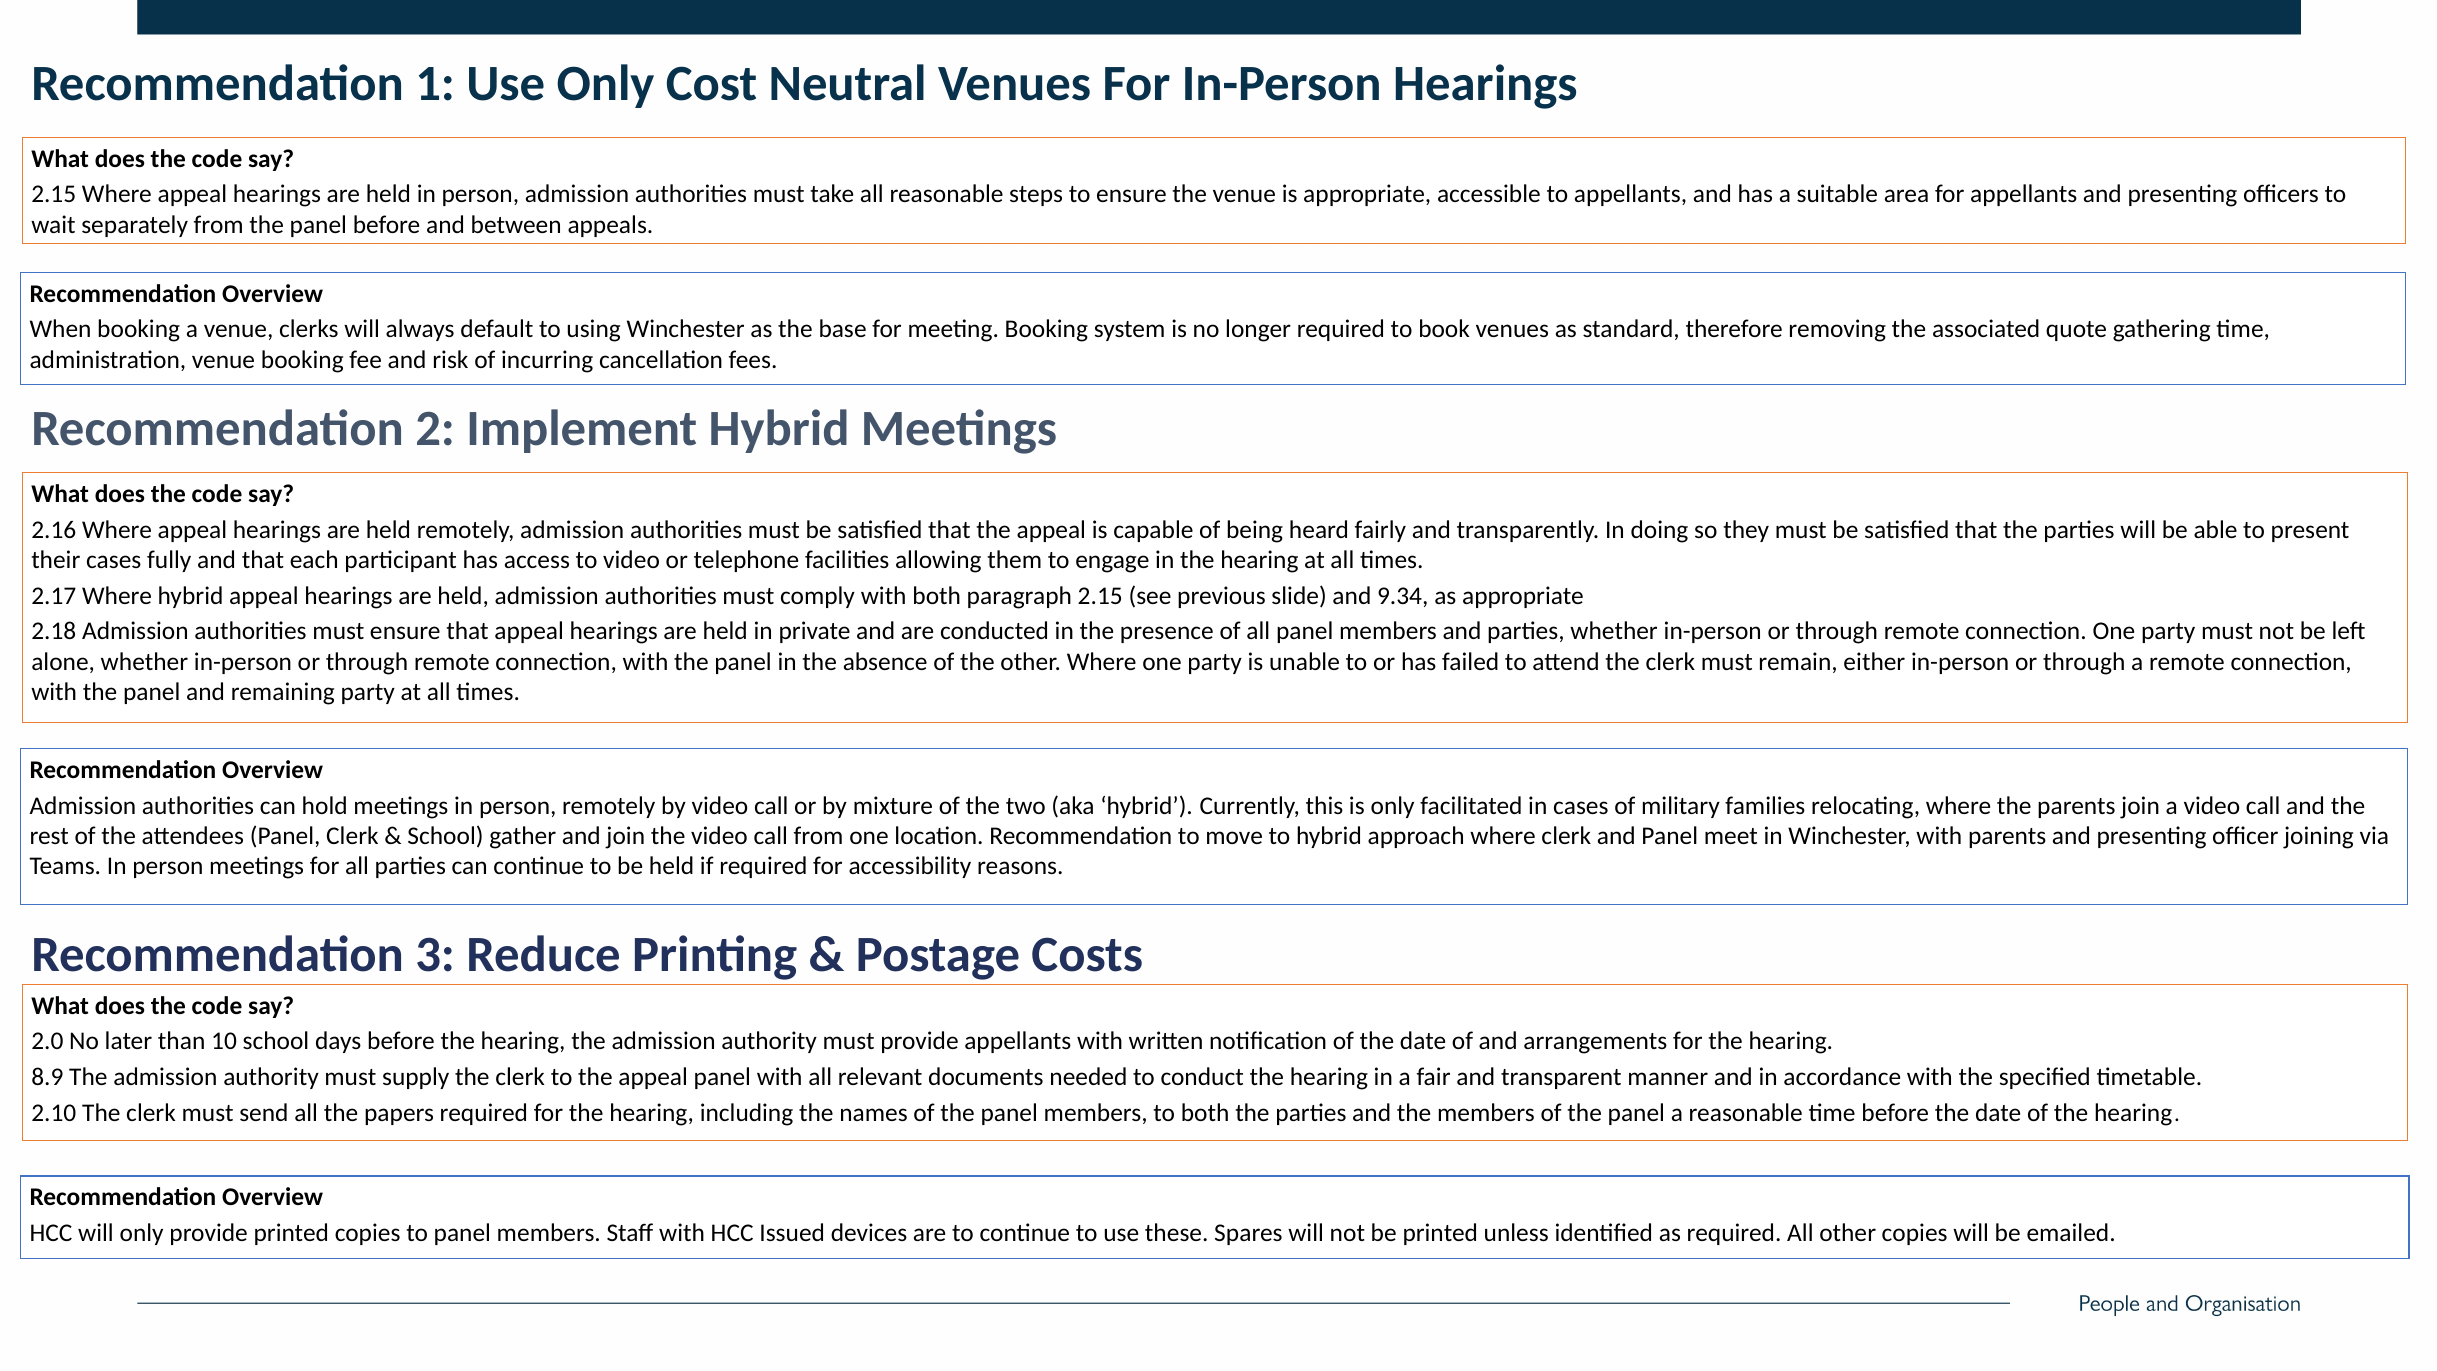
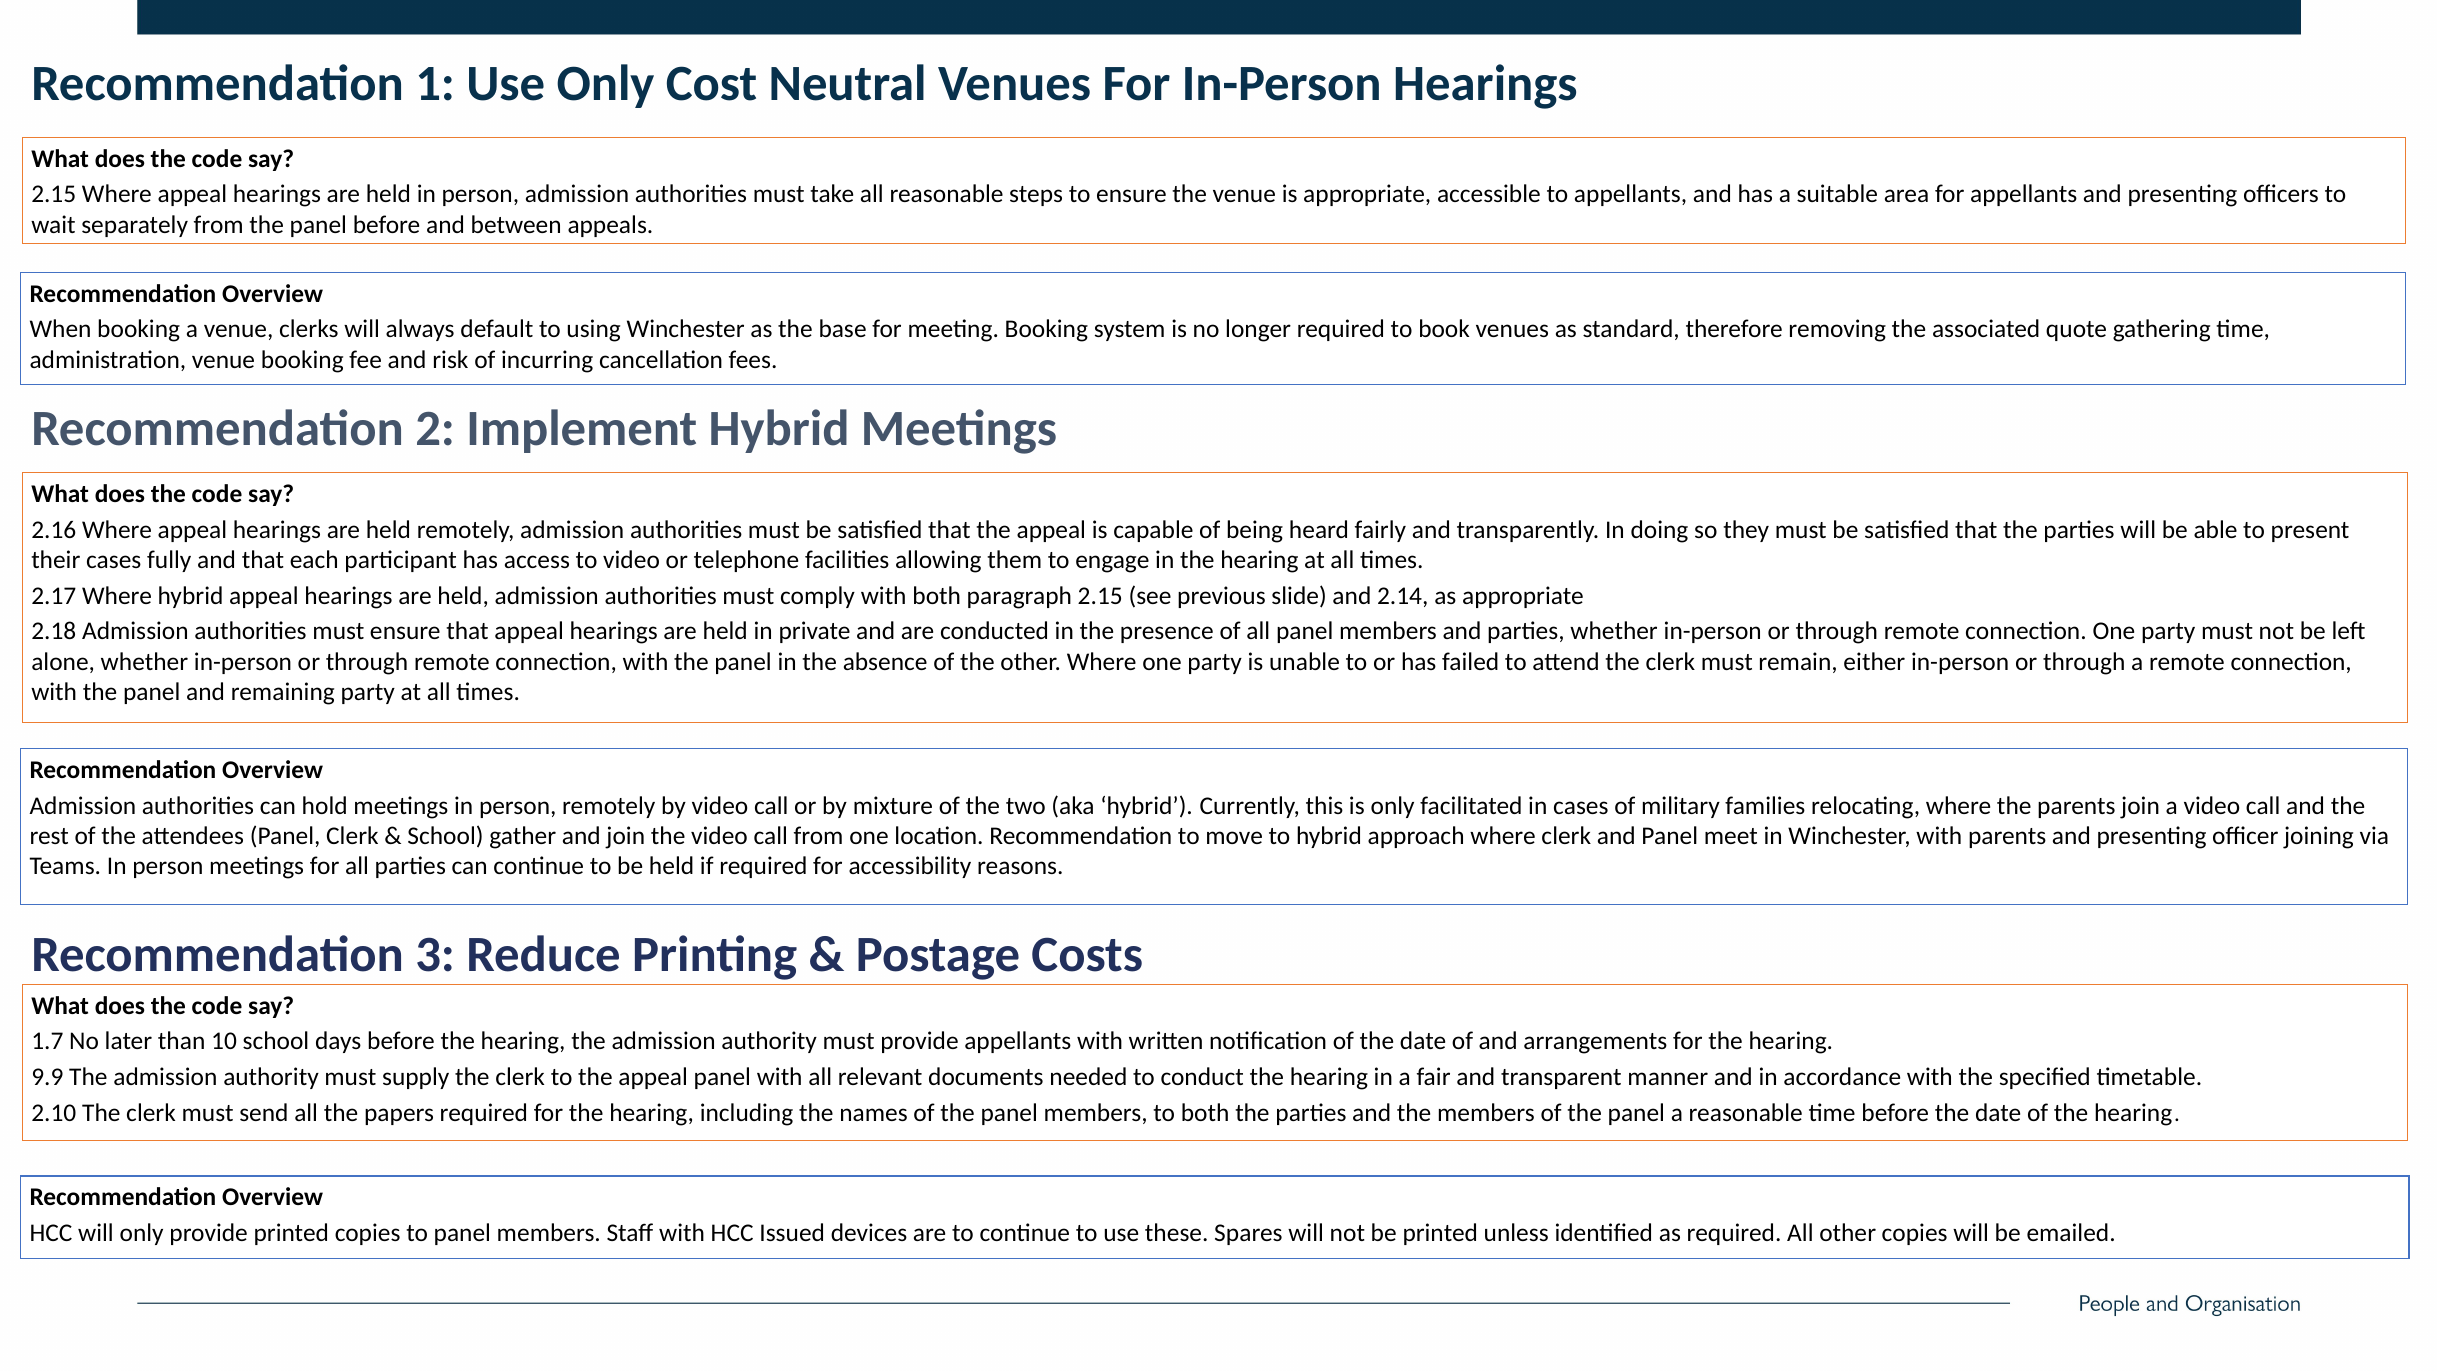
9.34: 9.34 -> 2.14 (1403, 596)
2.0: 2.0 -> 1.7 (47, 1042)
8.9: 8.9 -> 9.9 (47, 1077)
